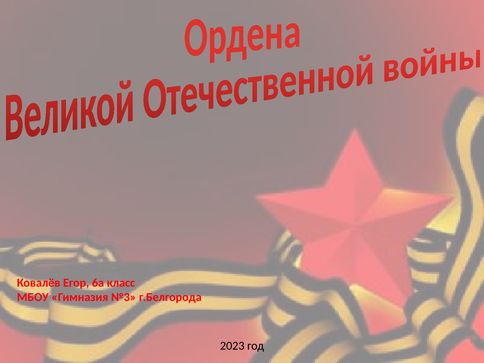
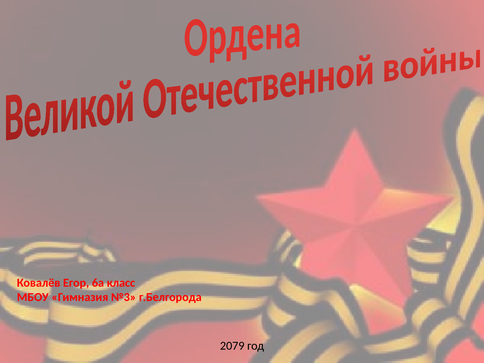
2023: 2023 -> 2079 (232, 346)
